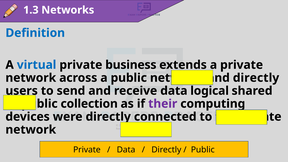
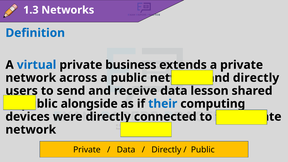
logical: logical -> lesson (210, 91)
collection: collection -> alongside (89, 104)
their colour: purple -> blue (163, 104)
